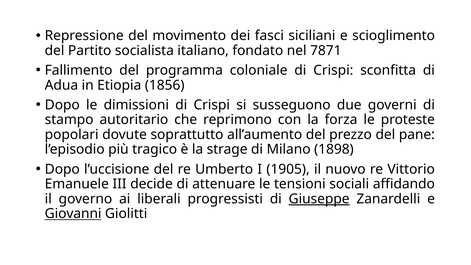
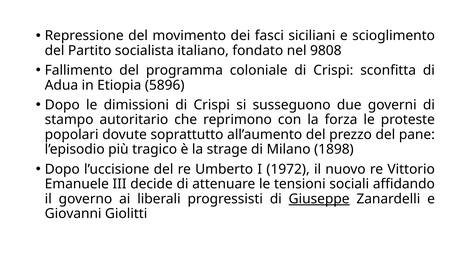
7871: 7871 -> 9808 (326, 51)
1856: 1856 -> 5896 (165, 85)
1905: 1905 -> 1972 (288, 169)
Giovanni underline: present -> none (73, 214)
